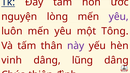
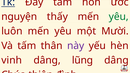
lòng: lòng -> thấy (57, 17)
yêu colour: purple -> green (119, 17)
Tông: Tông -> Mười (115, 31)
